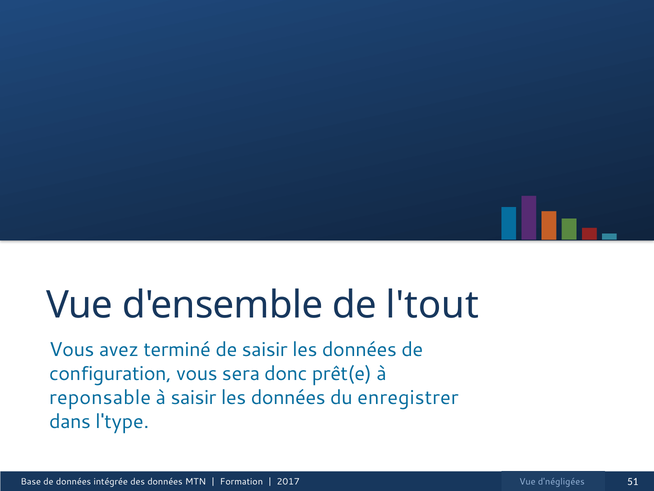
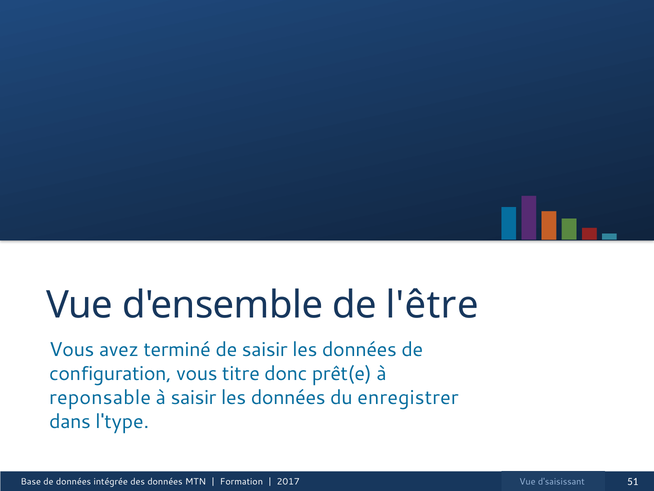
l'tout: l'tout -> l'être (432, 305)
sera: sera -> titre (241, 373)
d'négligées: d'négligées -> d'saisissant (561, 481)
